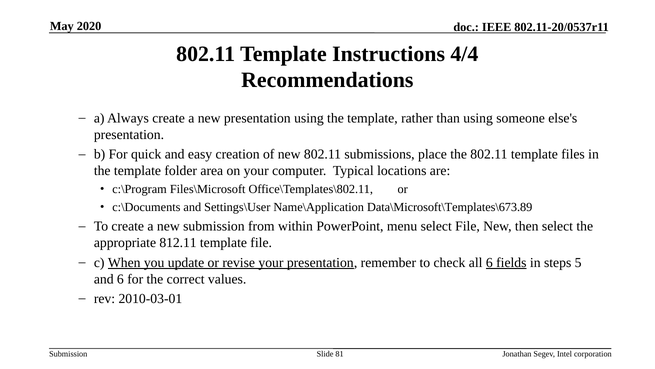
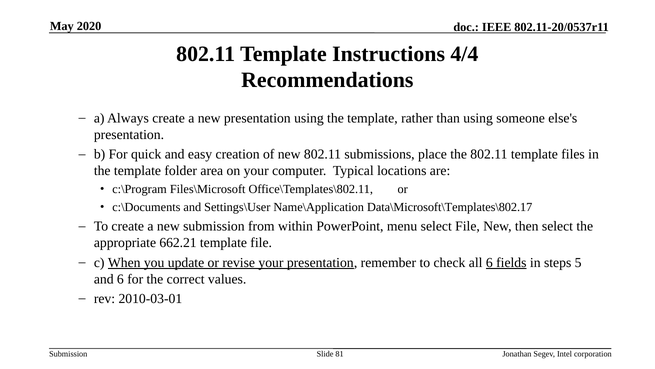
Data\Microsoft\Templates\673.89: Data\Microsoft\Templates\673.89 -> Data\Microsoft\Templates\802.17 (450, 207)
812.11: 812.11 -> 662.21 (178, 242)
